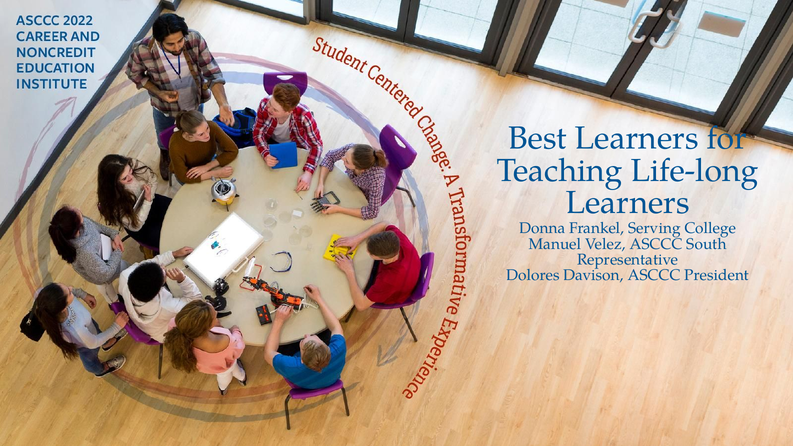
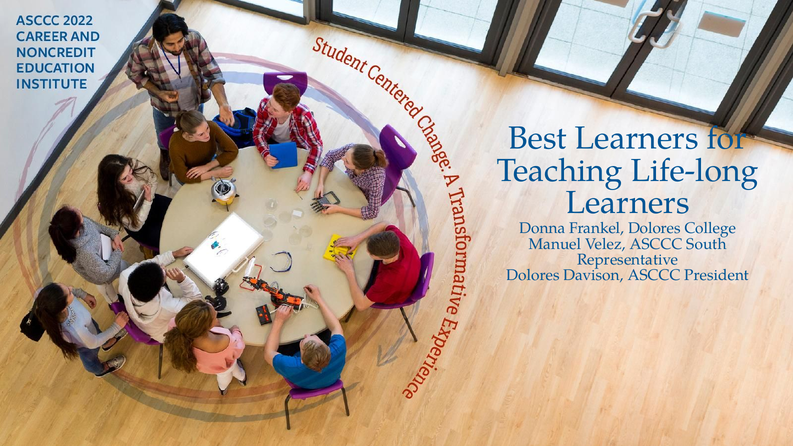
Frankel Serving: Serving -> Dolores (654, 228)
